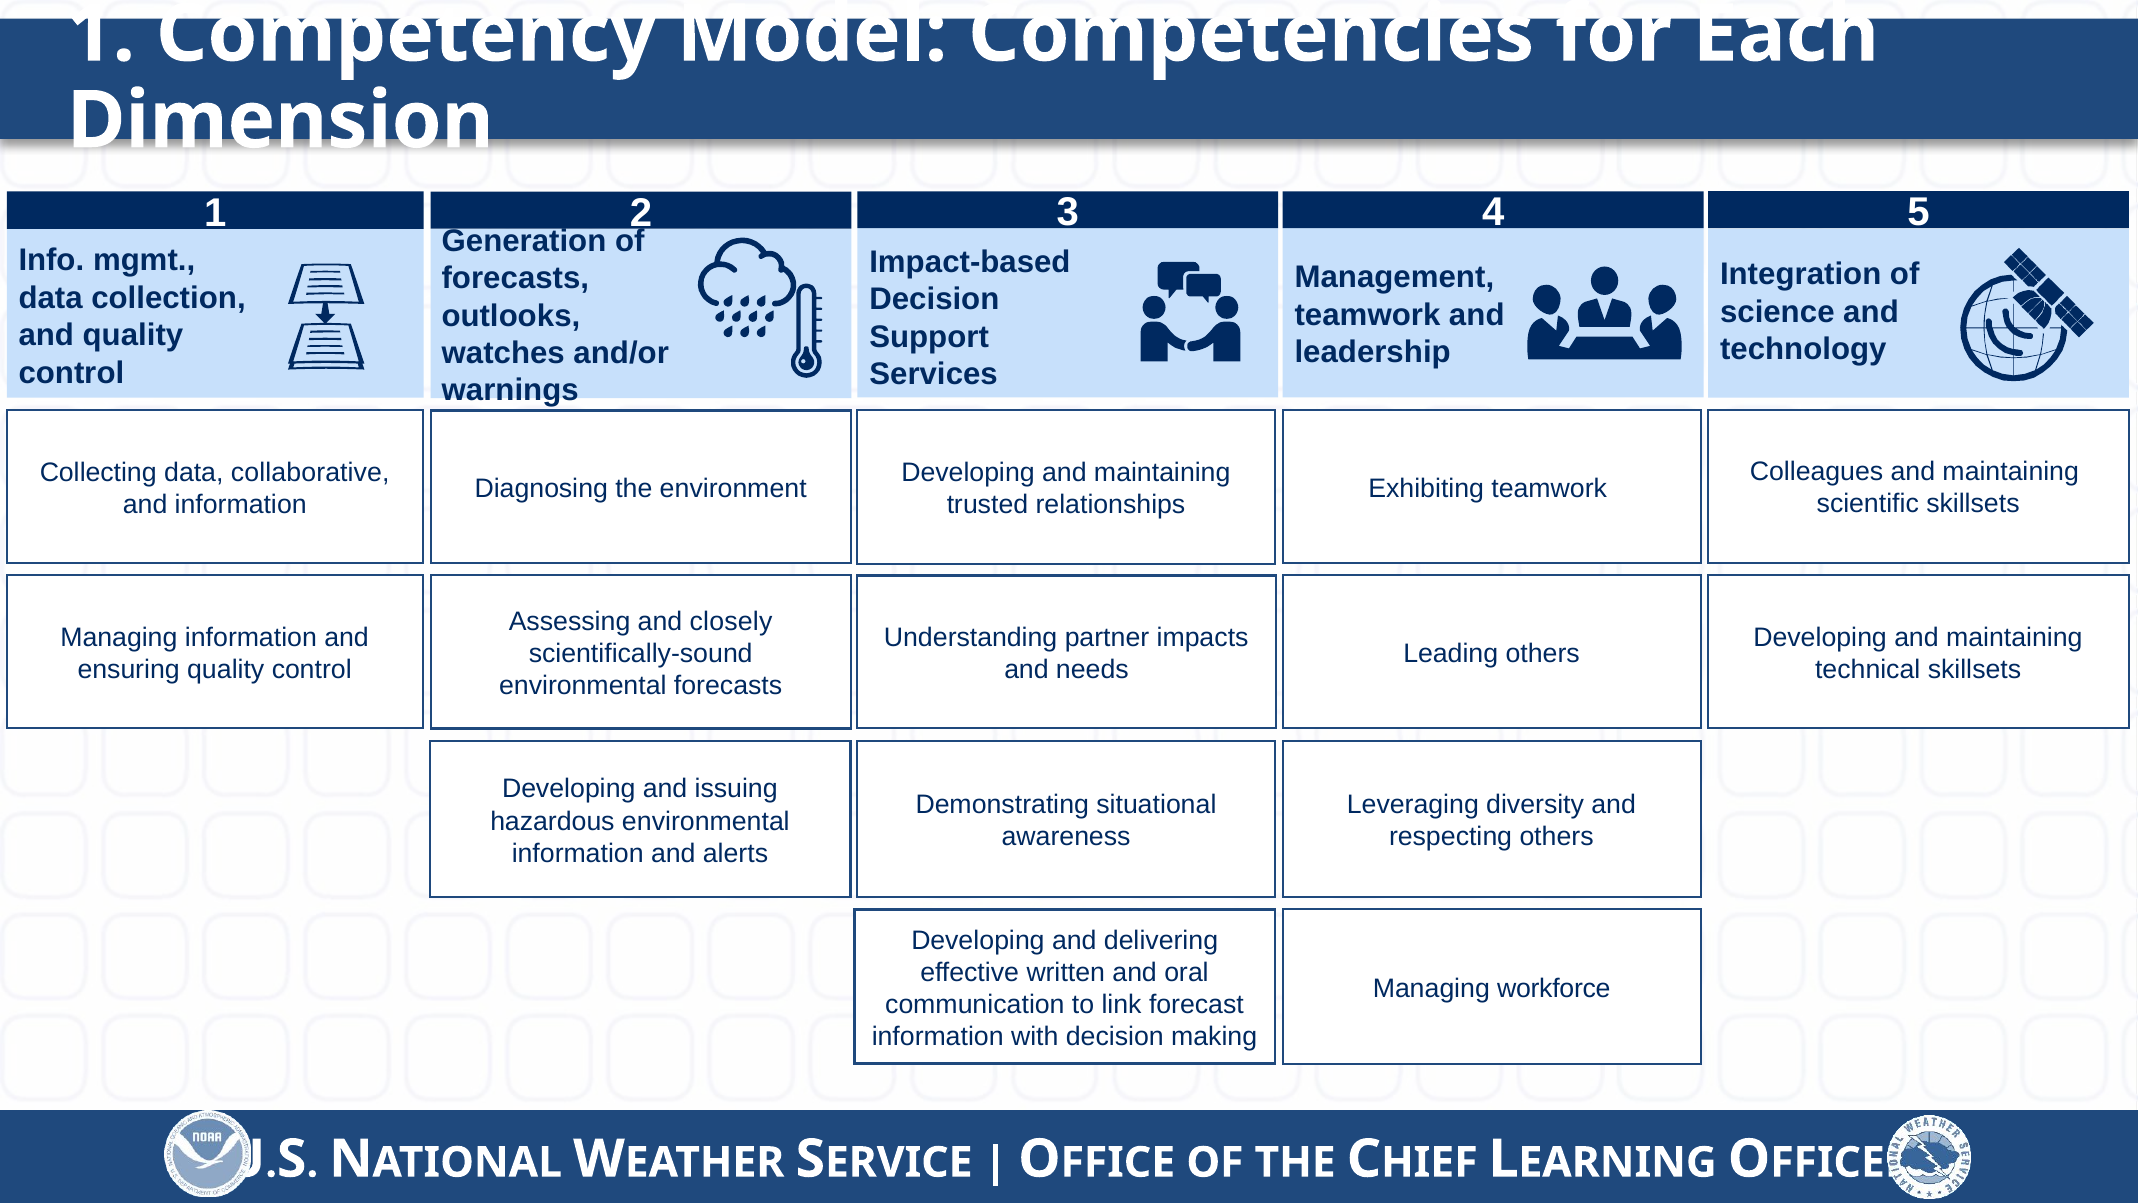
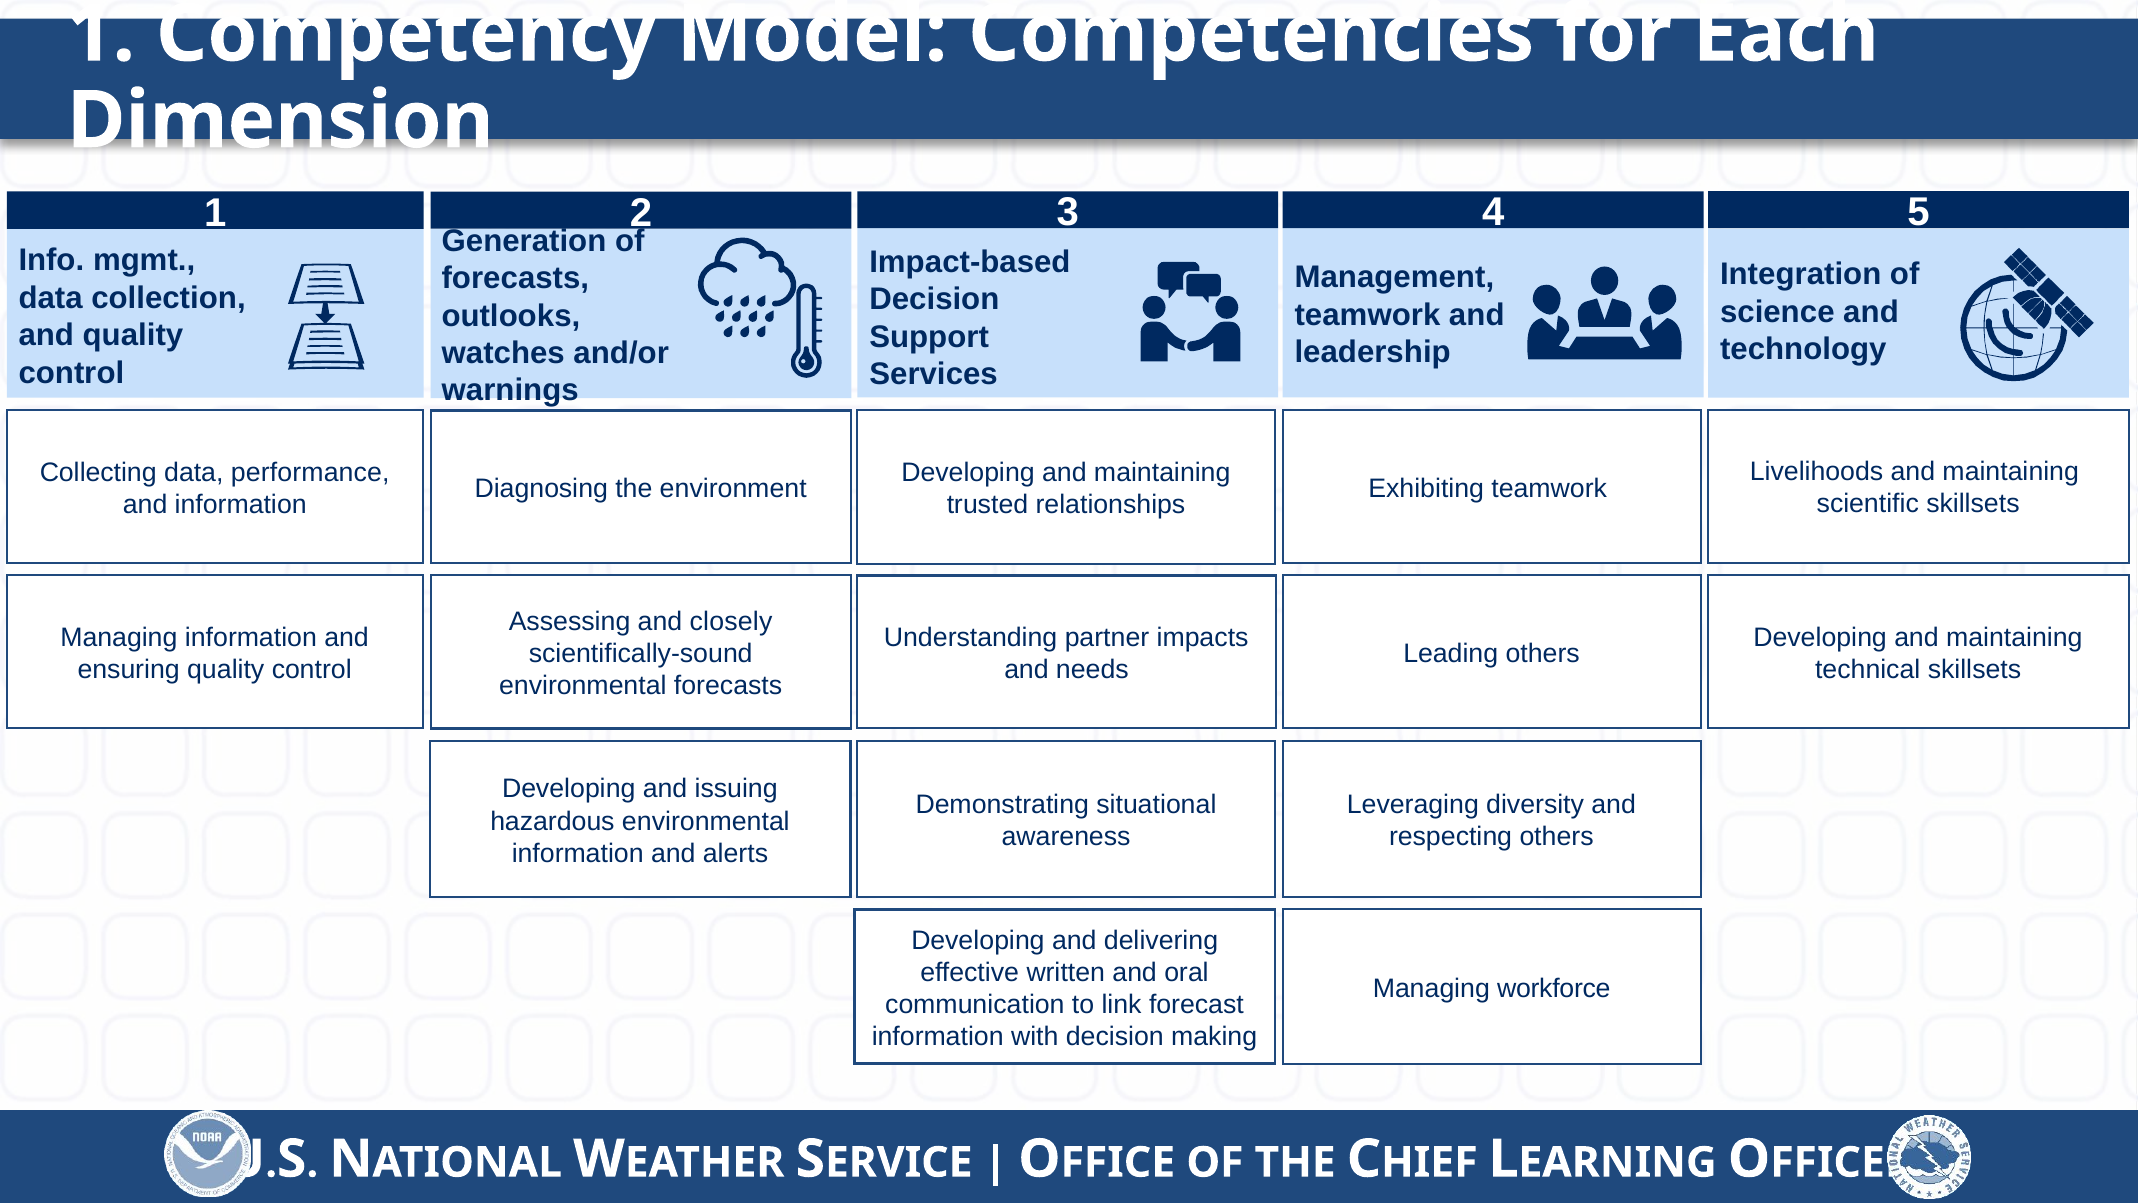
Colleagues: Colleagues -> Livelihoods (1817, 472)
collaborative: collaborative -> performance (310, 472)
